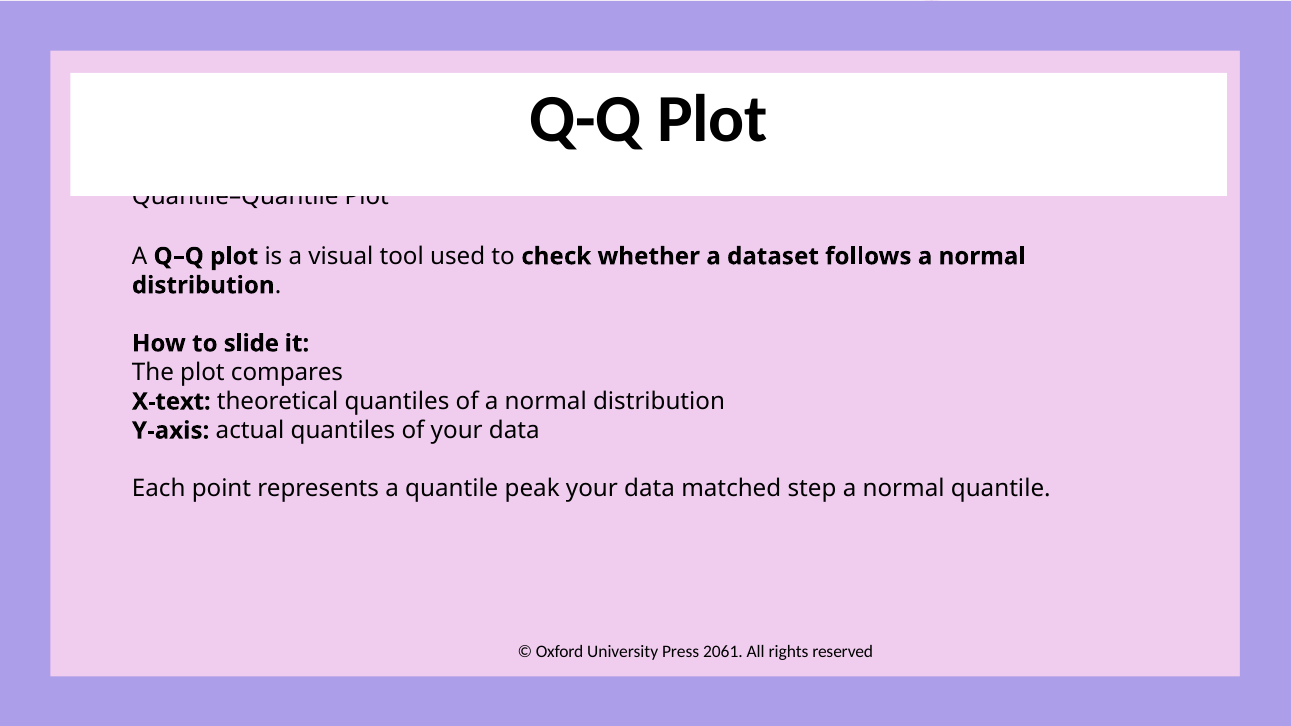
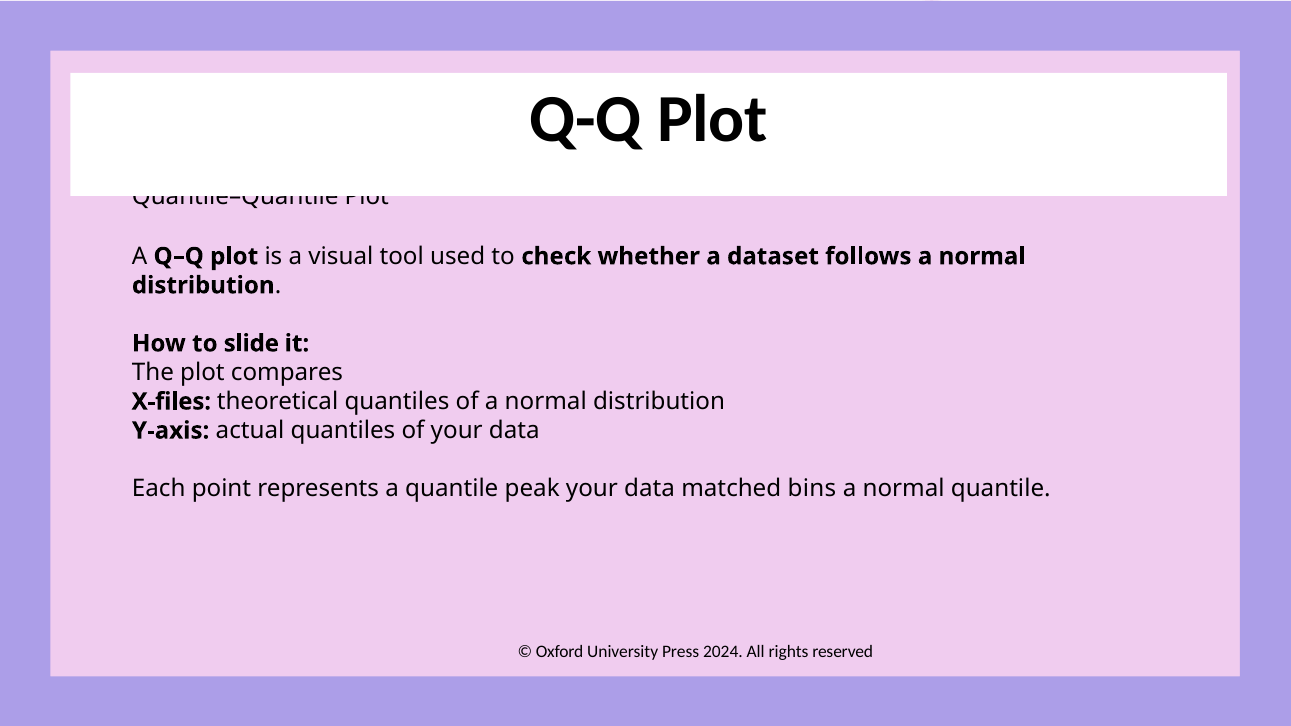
X-text: X-text -> X-files (171, 402)
step: step -> bins (812, 489)
2061: 2061 -> 2024 (723, 651)
